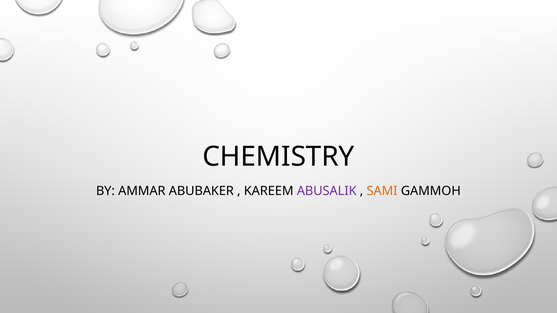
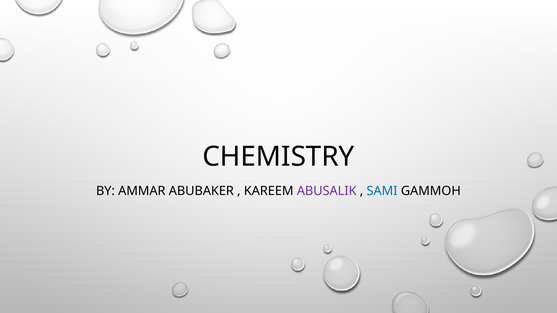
SAMI colour: orange -> blue (382, 191)
